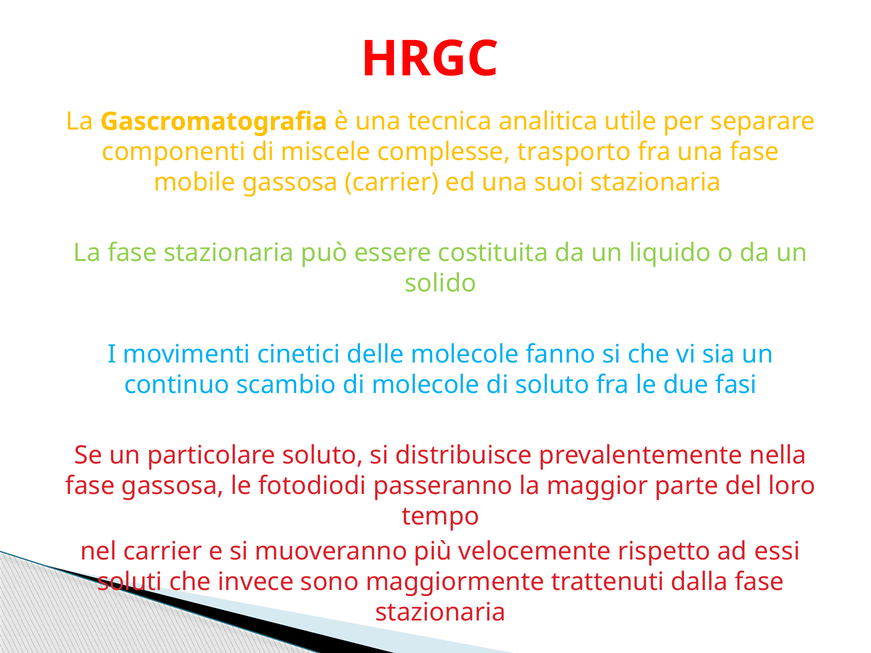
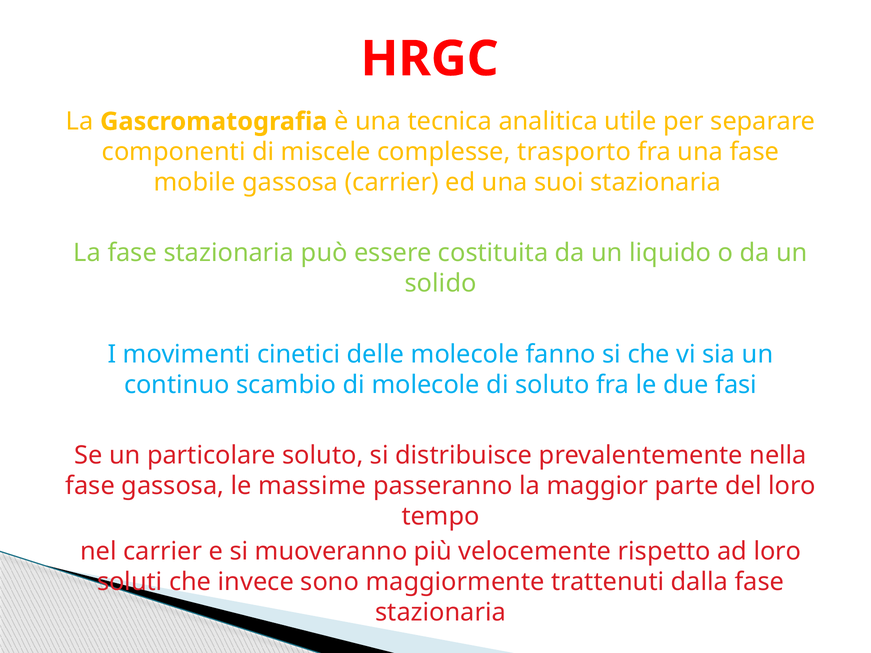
fotodiodi: fotodiodi -> massime (312, 486)
ad essi: essi -> loro (777, 552)
